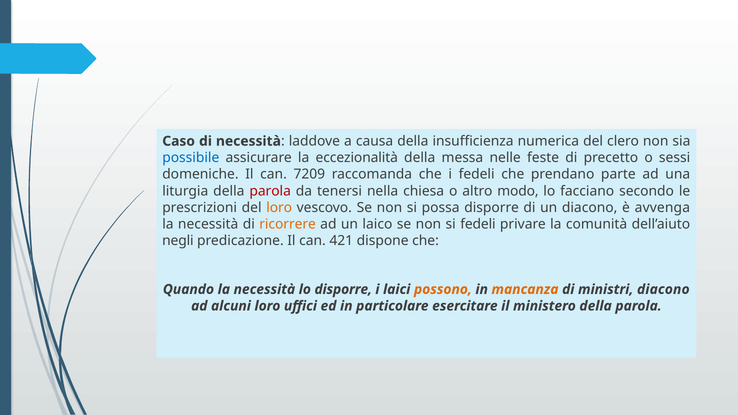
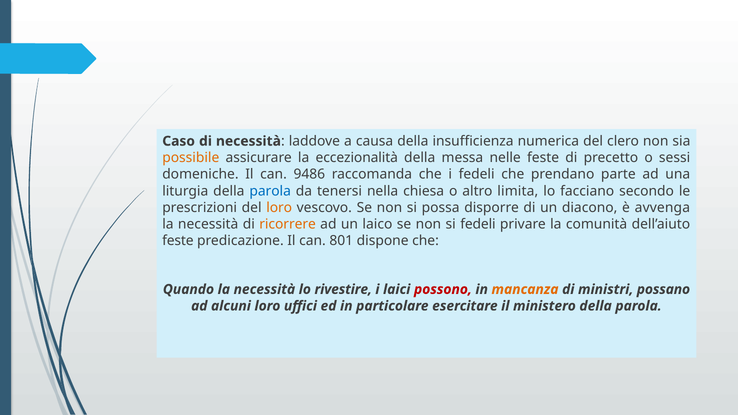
possibile colour: blue -> orange (191, 158)
7209: 7209 -> 9486 (309, 174)
parola colour: red -> blue (270, 191)
modo: modo -> limita (518, 191)
negli: negli -> feste (178, 241)
421: 421 -> 801 (341, 241)
lo disporre: disporre -> rivestire (343, 289)
possono colour: orange -> red (443, 289)
ministri diacono: diacono -> possano (663, 289)
